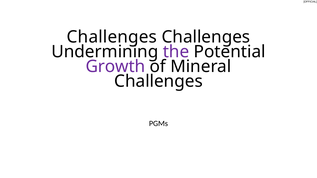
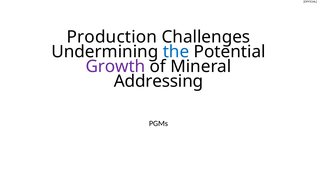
Challenges: Challenges -> Production (112, 37)
the colour: purple -> blue (176, 52)
Challenges: Challenges -> Addressing (159, 81)
